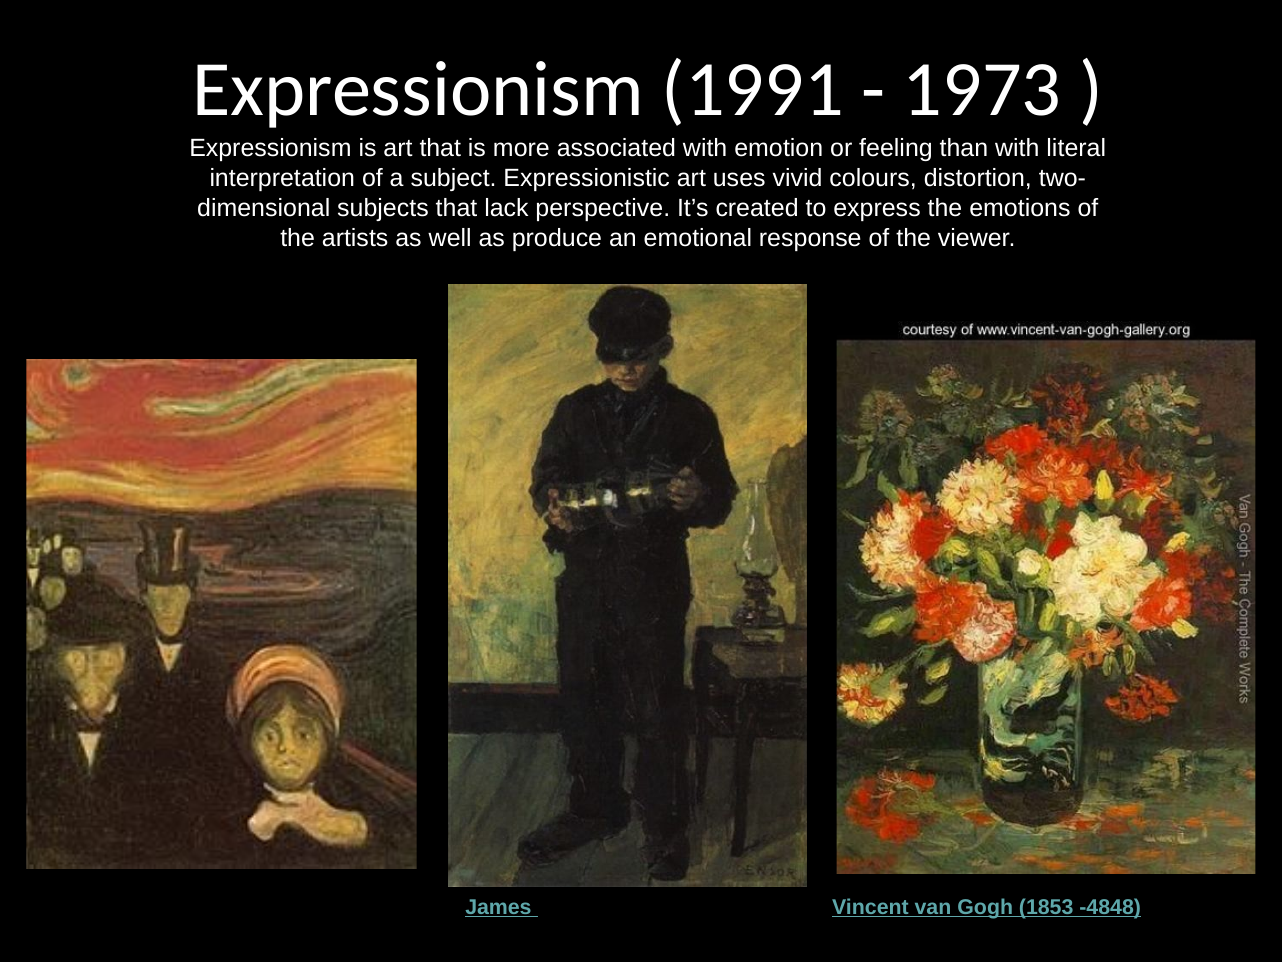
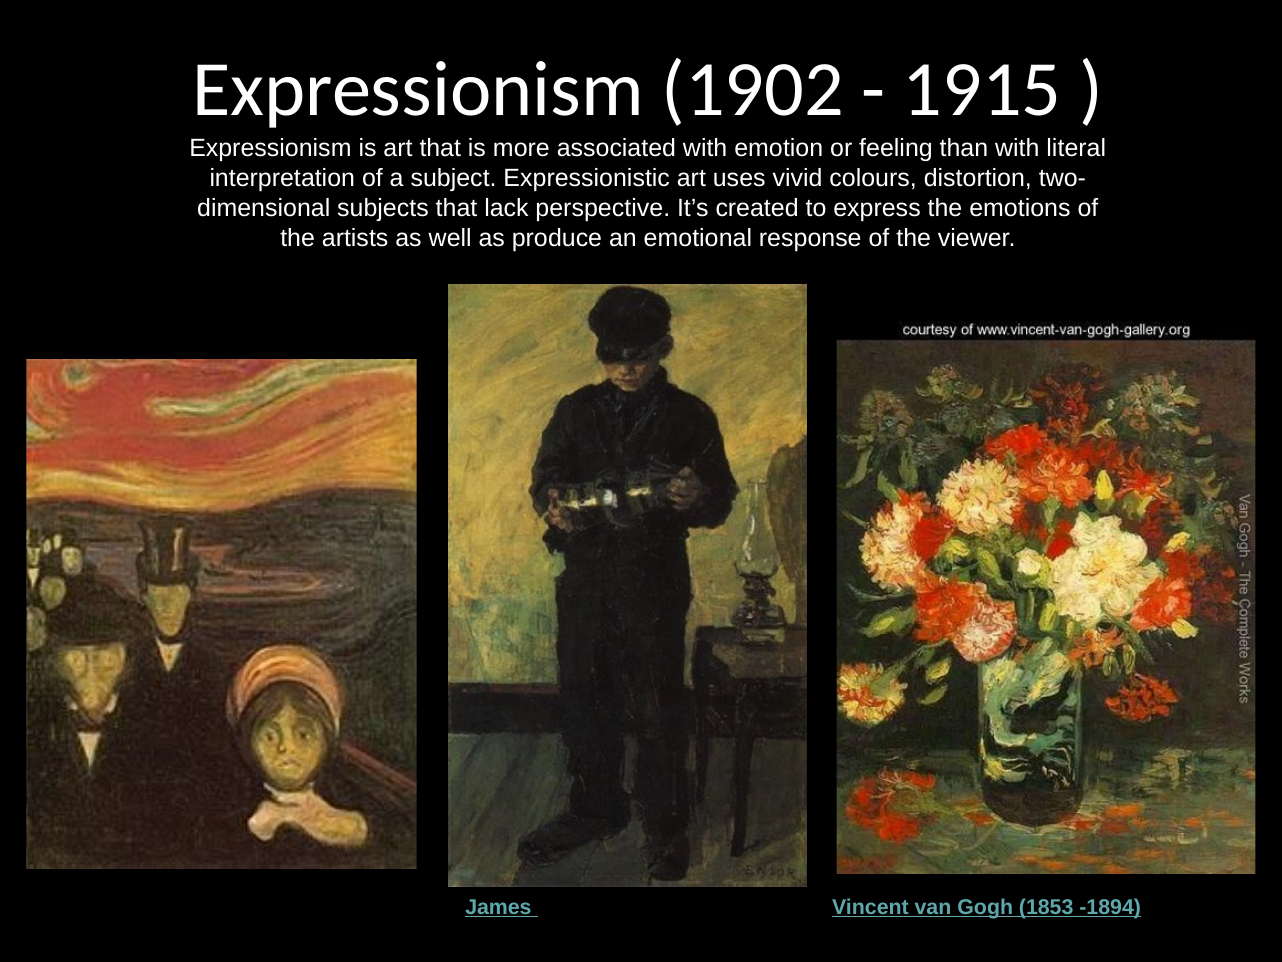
1991: 1991 -> 1902 (753, 90)
1973: 1973 -> 1915 (982, 90)
-4848: -4848 -> -1894 (1110, 907)
